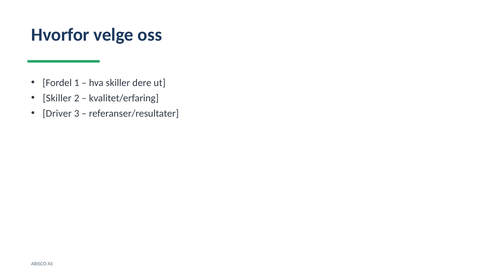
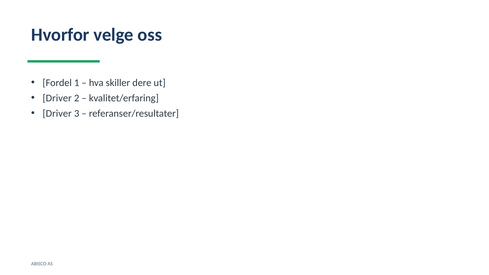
Skiller: Skiller -> Driver (57, 98)
